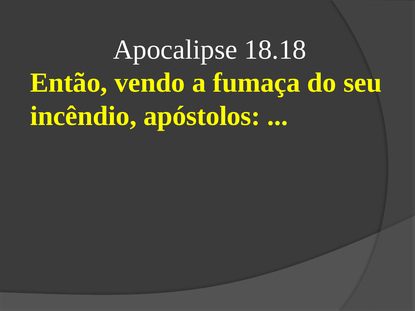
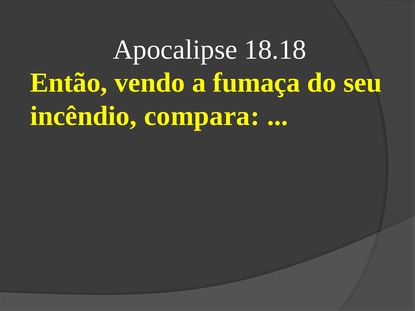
apóstolos: apóstolos -> compara (202, 116)
